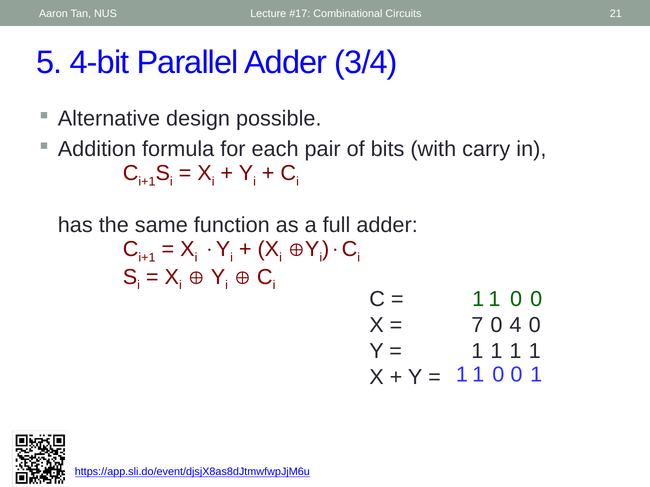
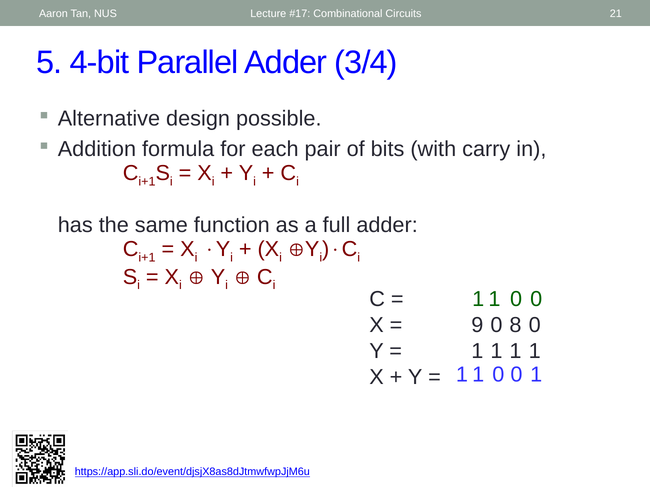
7: 7 -> 9 (477, 325)
4: 4 -> 8 (516, 325)
